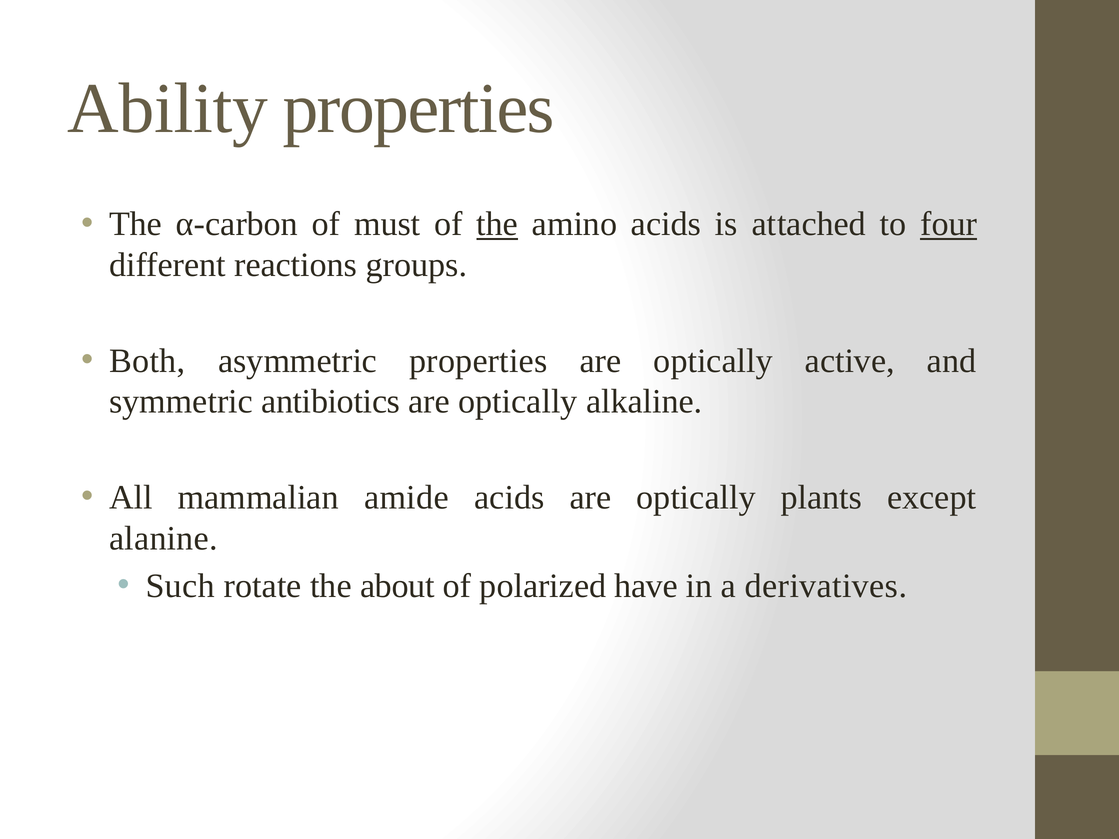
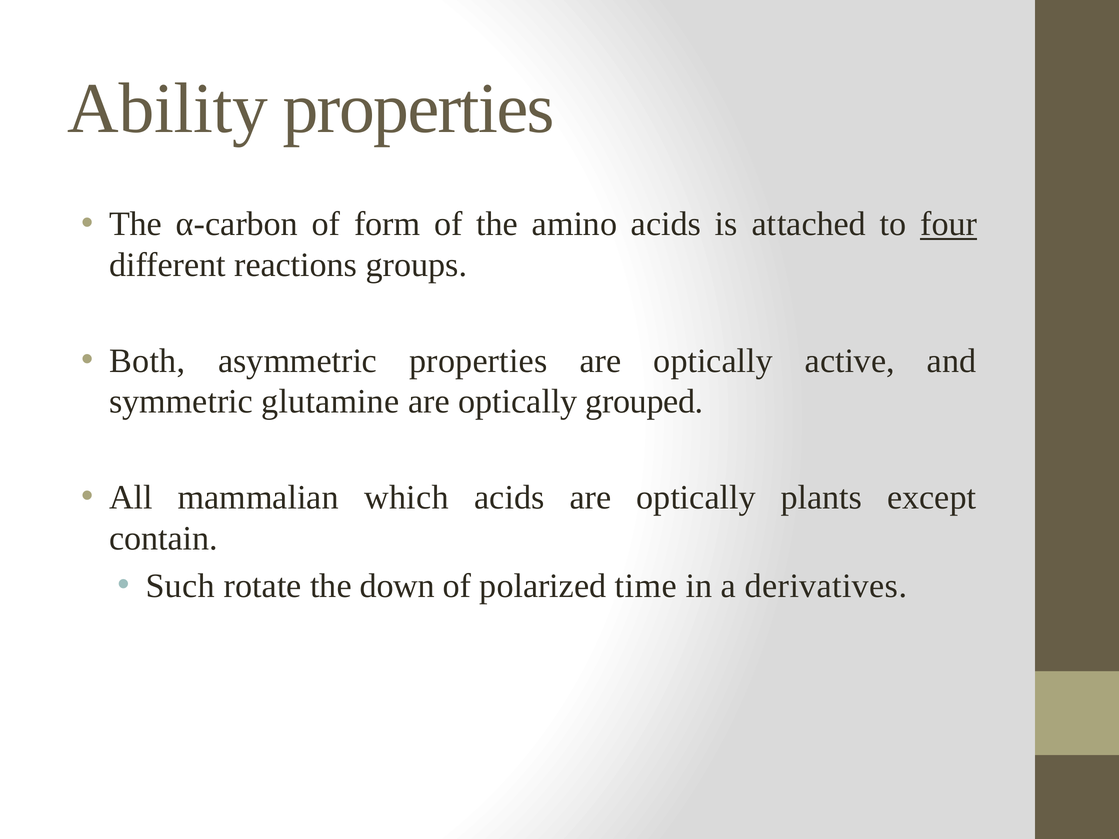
must: must -> form (387, 224)
the underline: present -> none (497, 224)
antibiotics: antibiotics -> glutamine (330, 402)
alkaline: alkaline -> grouped (644, 402)
amide: amide -> which (406, 497)
alanine: alanine -> contain (164, 538)
about: about -> down (397, 586)
have: have -> time (646, 586)
